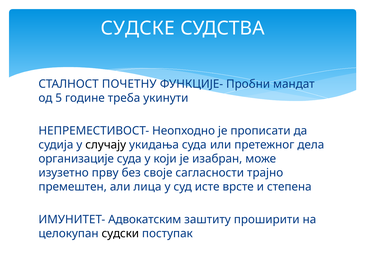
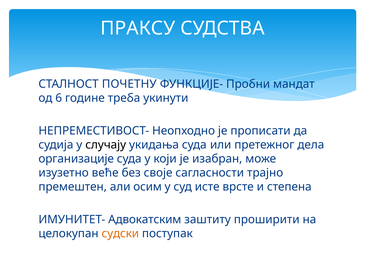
СУДСКЕ: СУДСКЕ -> ПРАКСУ (138, 28)
5: 5 -> 6 (59, 98)
прву: прву -> веће (105, 173)
лица: лица -> осим (148, 187)
судски colour: black -> orange (120, 233)
